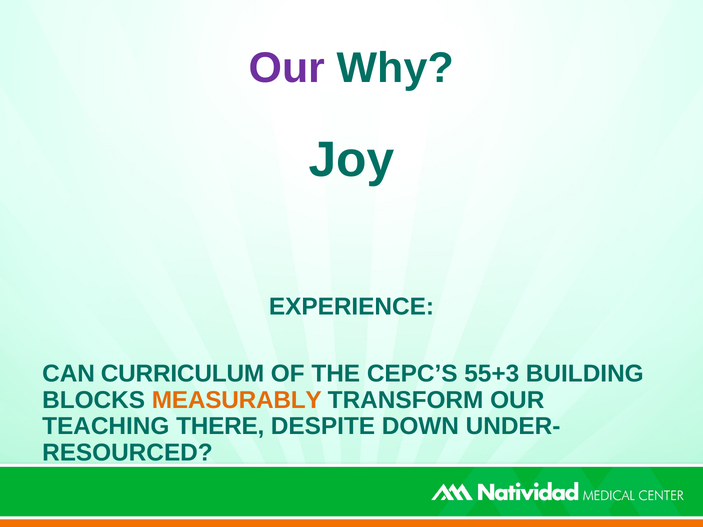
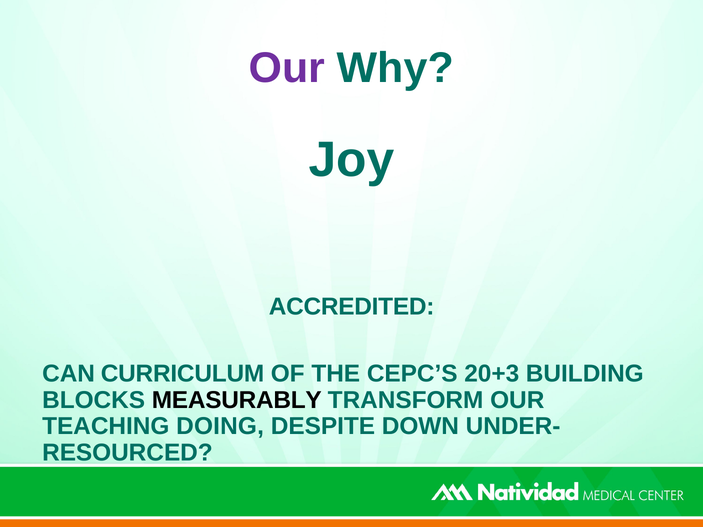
EXPERIENCE: EXPERIENCE -> ACCREDITED (352, 307)
55+3: 55+3 -> 20+3 (492, 374)
MEASURABLY colour: orange -> black (237, 400)
THERE: THERE -> DOING (220, 427)
